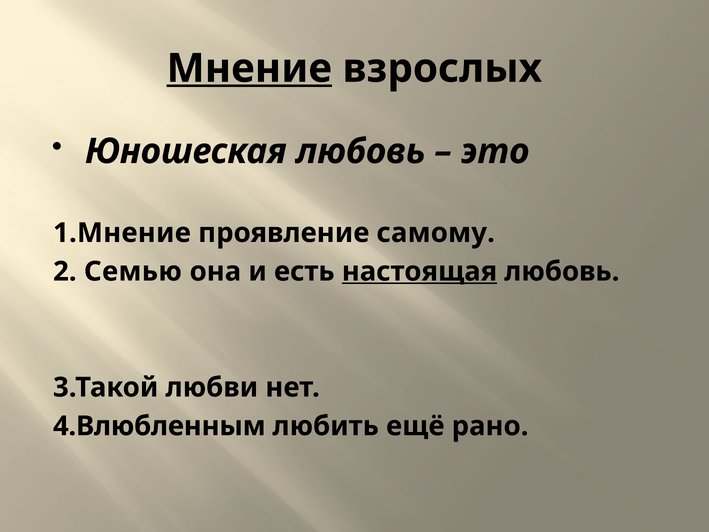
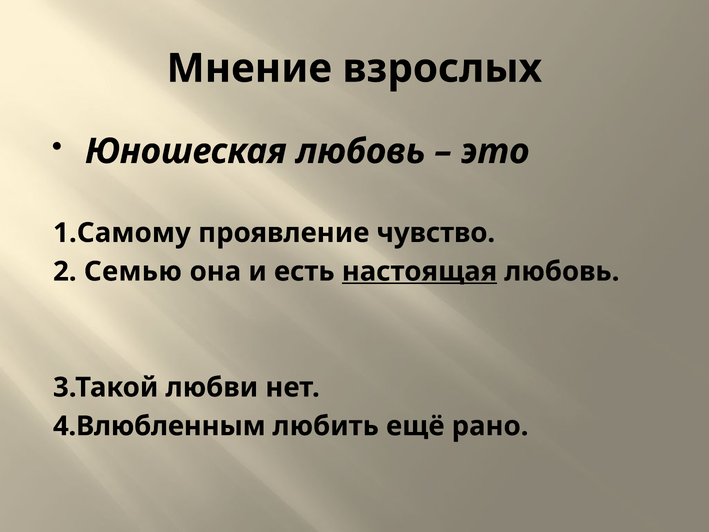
Мнение underline: present -> none (249, 68)
1.Мнение: 1.Мнение -> 1.Самому (122, 233)
самому: самому -> чувство (436, 233)
